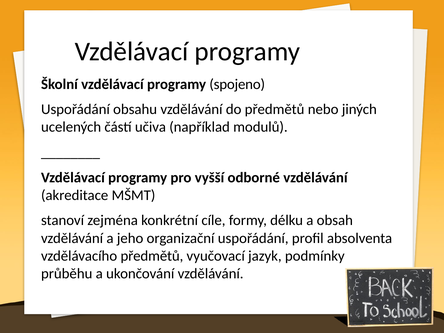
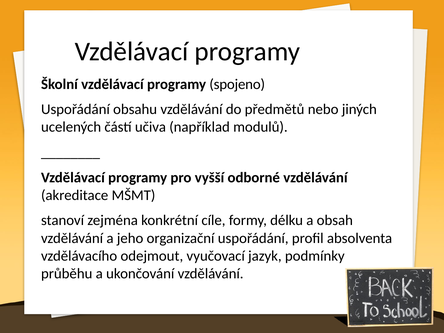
vzdělávacího předmětů: předmětů -> odejmout (152, 256)
